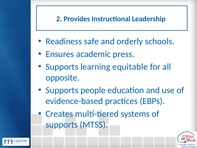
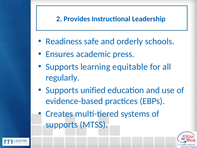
opposite: opposite -> regularly (63, 77)
people: people -> unified (93, 90)
